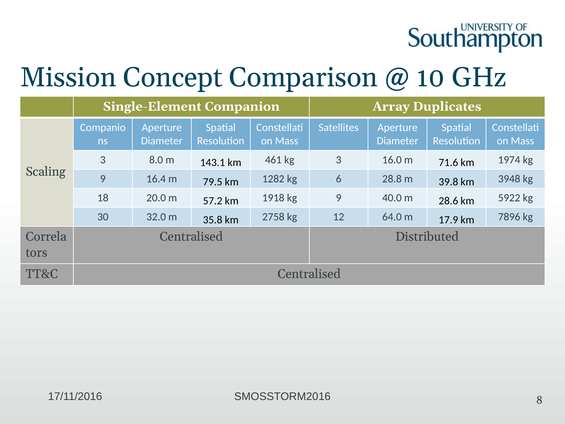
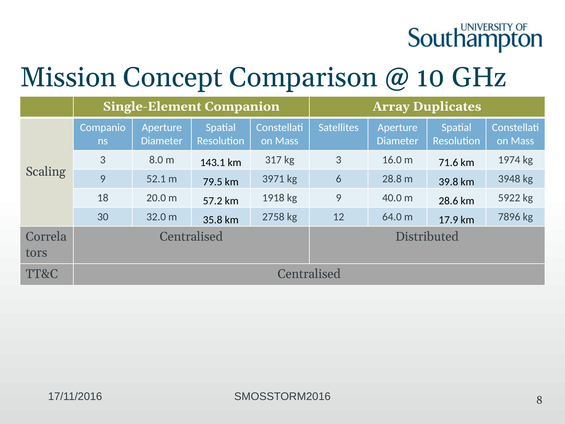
461: 461 -> 317 (273, 160)
16.4: 16.4 -> 52.1 (156, 179)
1282: 1282 -> 3971 (273, 179)
